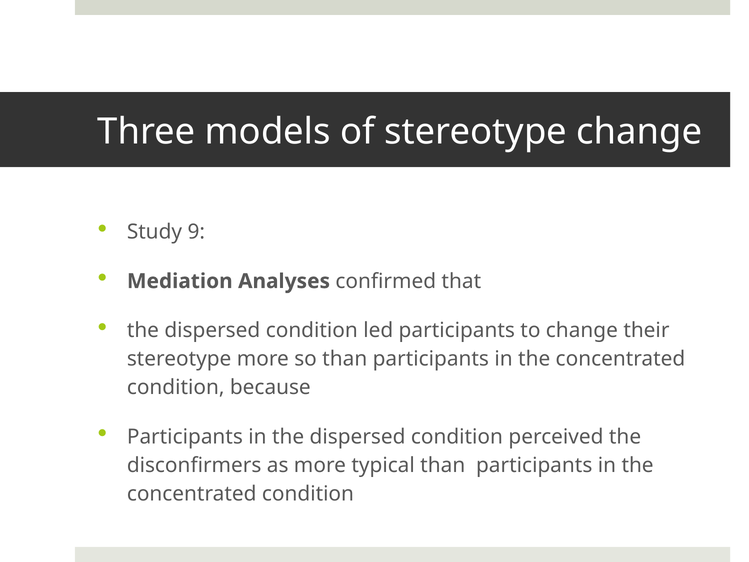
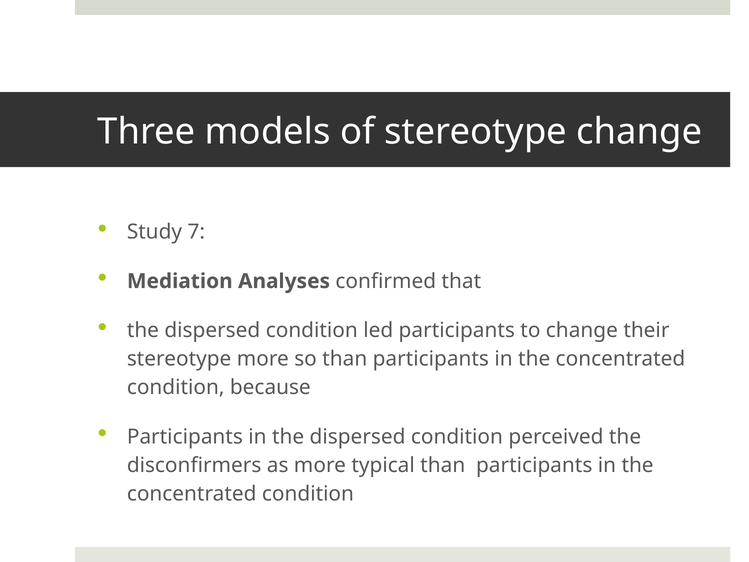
9: 9 -> 7 (196, 232)
